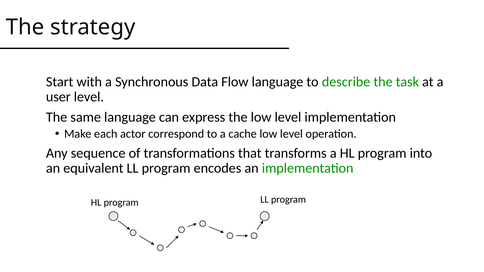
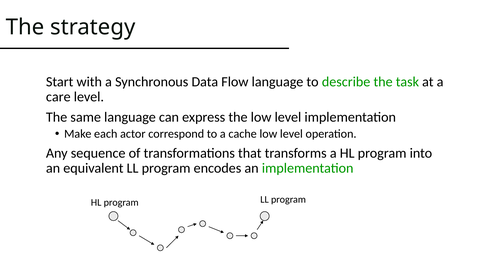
user: user -> care (58, 97)
